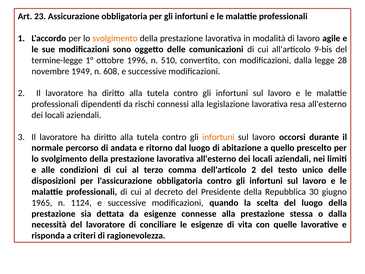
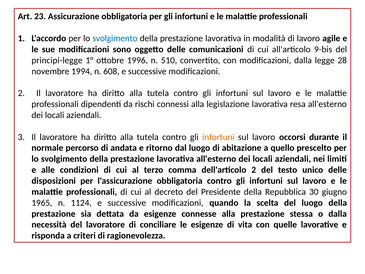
svolgimento colour: orange -> blue (115, 38)
termine-legge: termine-legge -> principi-legge (57, 60)
1949: 1949 -> 1994 (82, 71)
